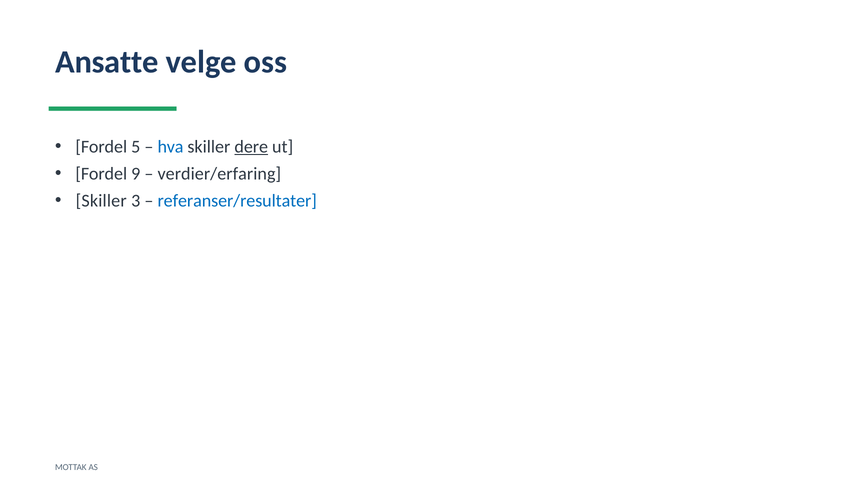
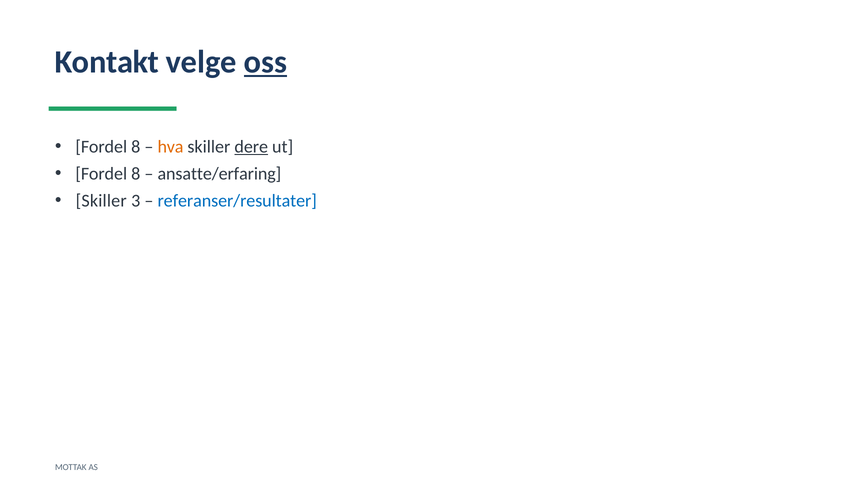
Ansatte: Ansatte -> Kontakt (107, 62)
oss underline: none -> present (265, 62)
5: 5 -> 8 (136, 147)
hva colour: blue -> orange (170, 147)
9: 9 -> 8 (136, 174)
verdier/erfaring: verdier/erfaring -> ansatte/erfaring (219, 174)
